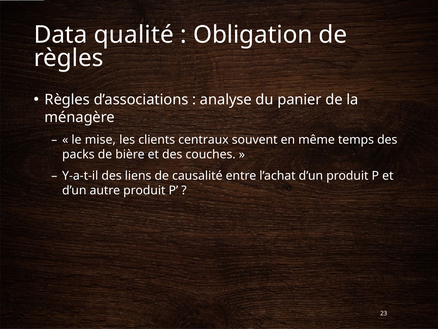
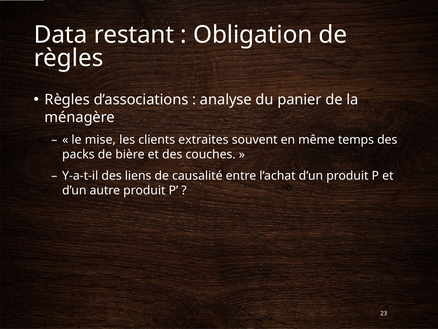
qualité: qualité -> restant (134, 35)
centraux: centraux -> extraites (203, 140)
